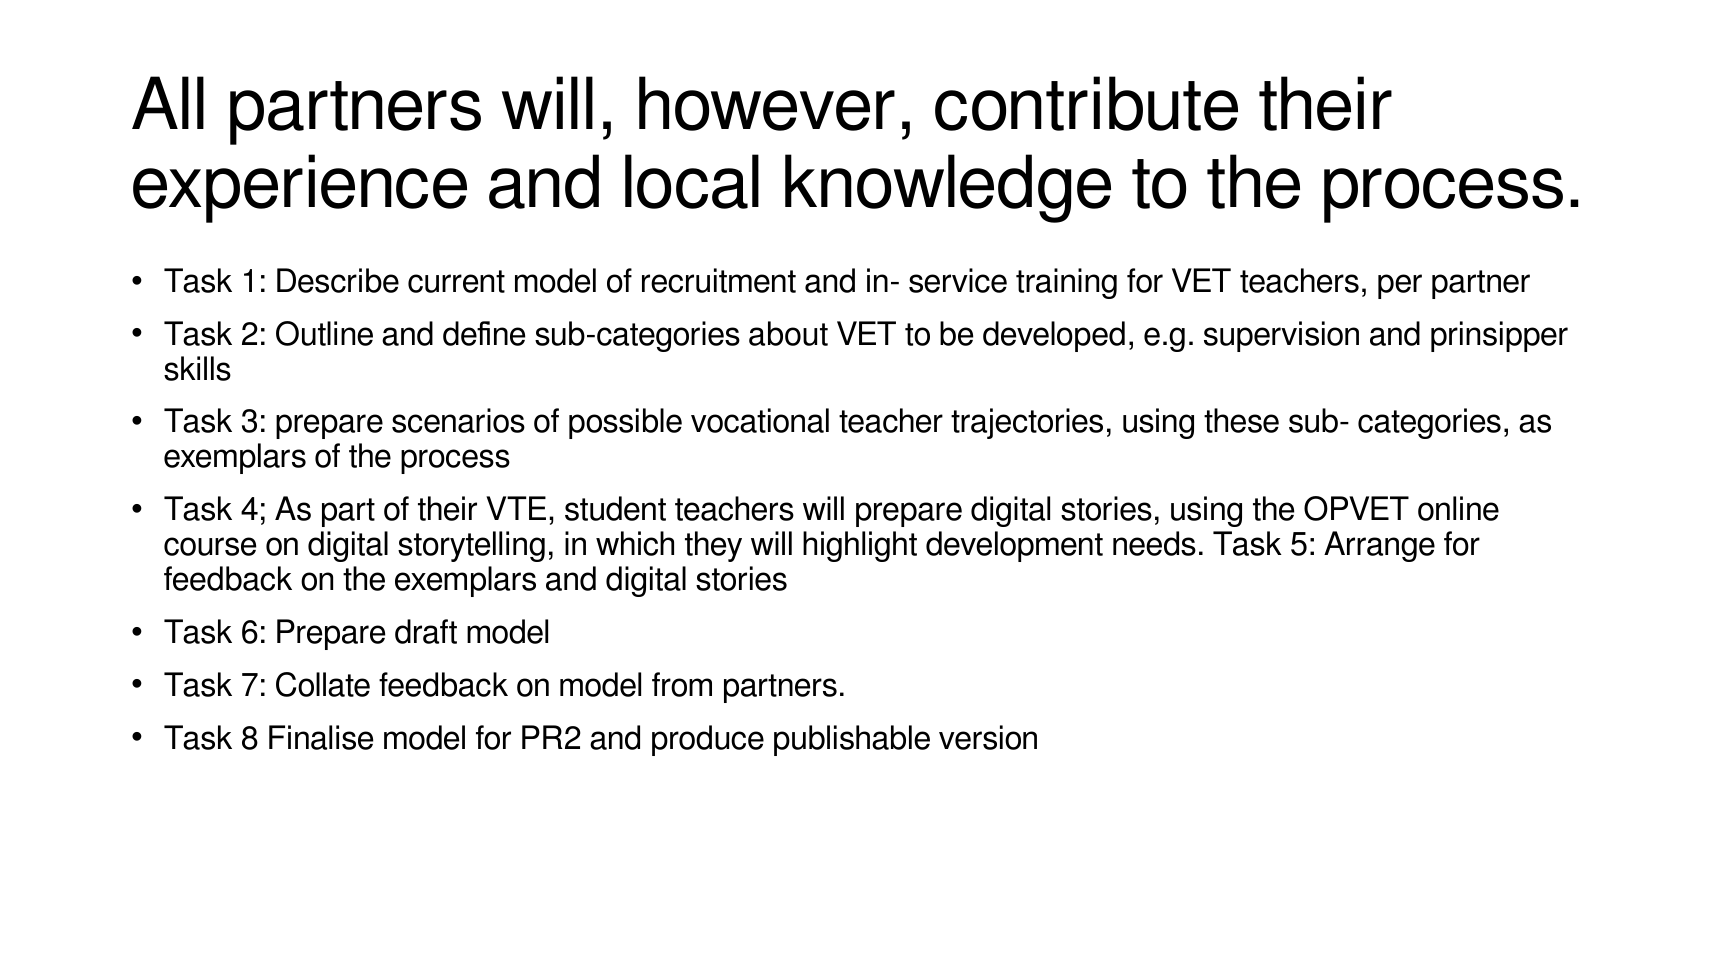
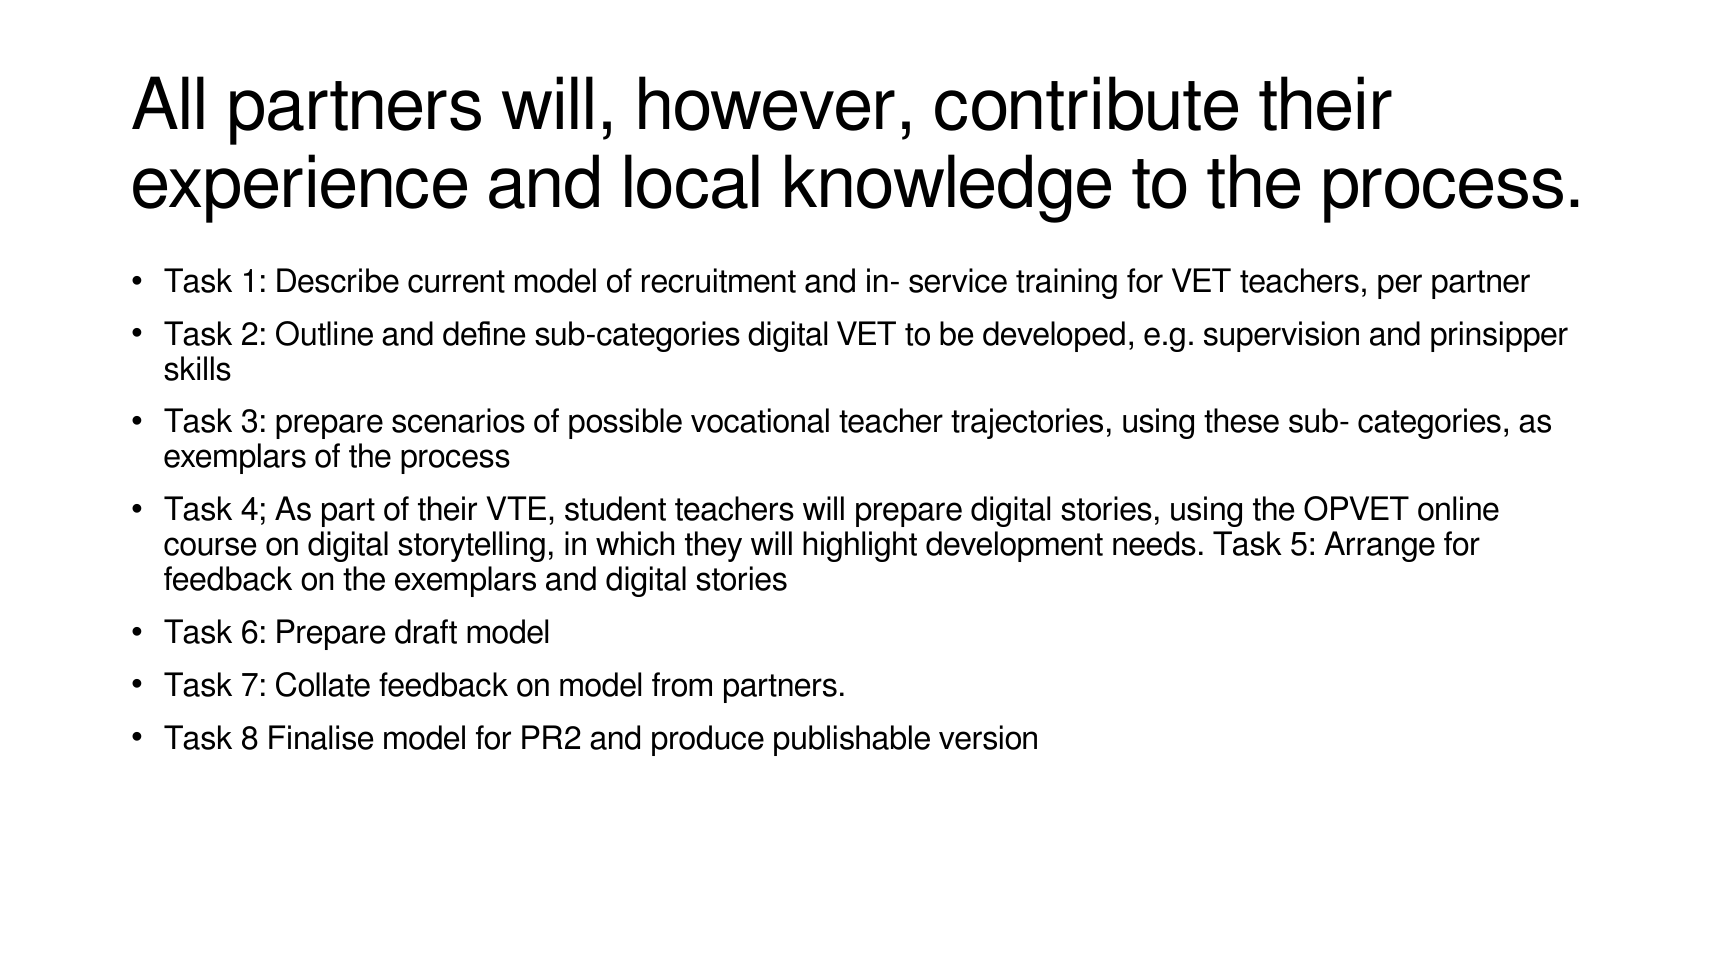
sub-categories about: about -> digital (789, 334)
